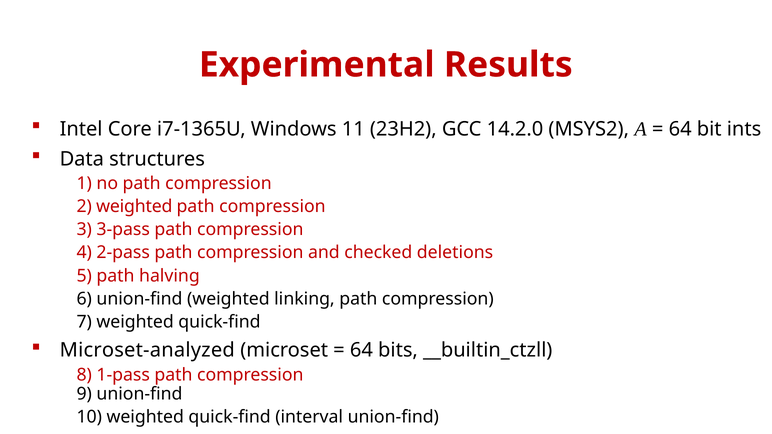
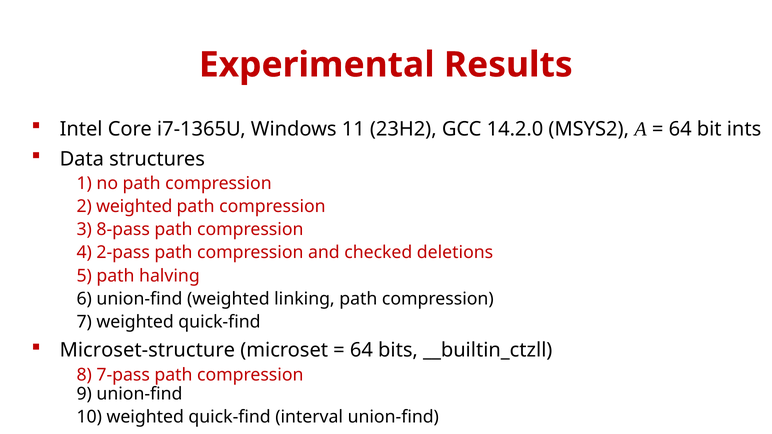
3-pass: 3-pass -> 8-pass (123, 230)
Microset-analyzed: Microset-analyzed -> Microset-structure (147, 351)
1-pass: 1-pass -> 7-pass (123, 375)
